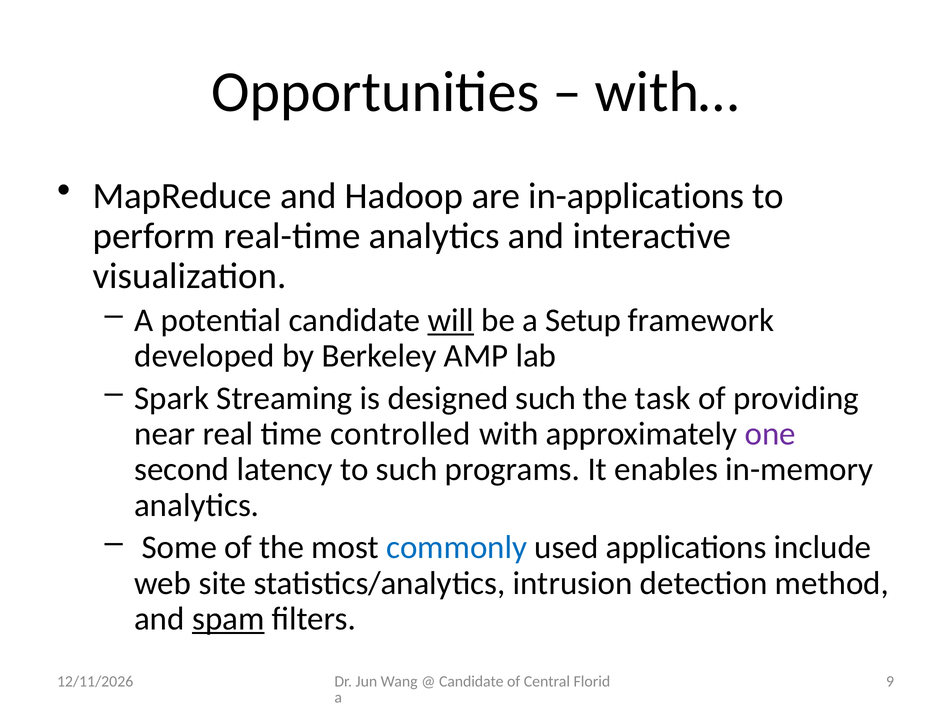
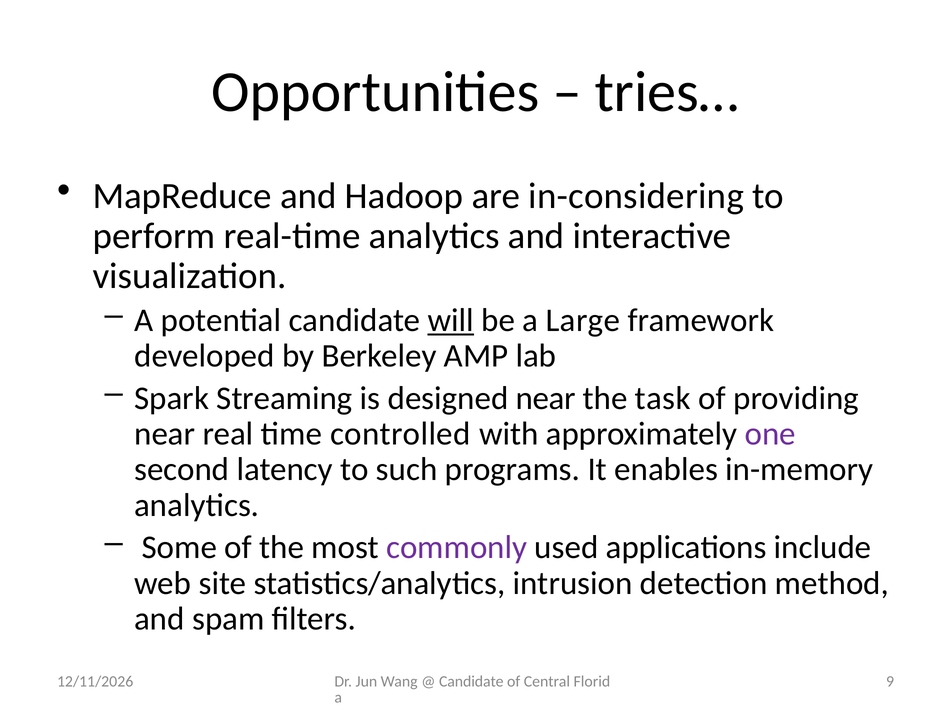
with…: with… -> tries… (667, 92)
in-applications: in-applications -> in-considering (636, 196)
Setup: Setup -> Large (583, 320)
designed such: such -> near (546, 398)
commonly colour: blue -> purple (457, 547)
spam underline: present -> none (228, 618)
